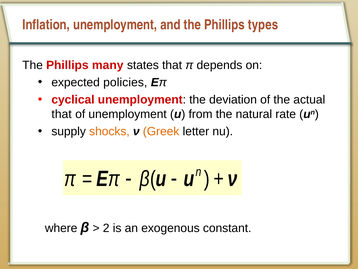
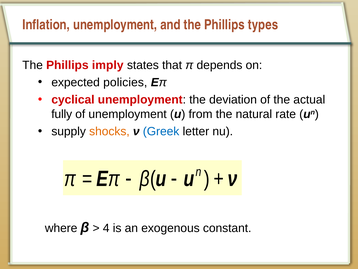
many: many -> imply (108, 65)
that: that -> fully (62, 114)
Greek colour: orange -> blue (161, 131)
2: 2 -> 4 (106, 228)
